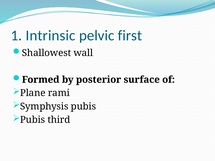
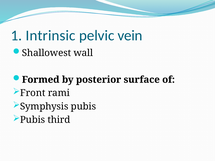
first: first -> vein (130, 36)
Plane: Plane -> Front (33, 93)
